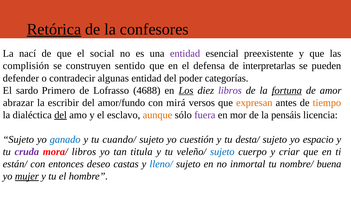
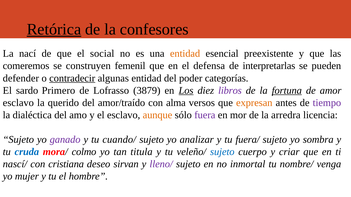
entidad colour: purple -> orange (185, 54)
complisión: complisión -> comeremos (26, 66)
sentido: sentido -> femenil (130, 66)
contradecir underline: none -> present (72, 78)
4688: 4688 -> 3879 (147, 91)
abrazar: abrazar -> esclavo (18, 103)
escribir: escribir -> querido (63, 103)
amor/fundo: amor/fundo -> amor/traído (121, 103)
mirá: mirá -> alma (176, 103)
tiempo colour: orange -> purple (327, 103)
del underline: present -> none (61, 115)
pensáis: pensáis -> arredra (286, 115)
ganado colour: blue -> purple (65, 140)
cuestión: cuestión -> analizar (197, 140)
desta/: desta/ -> fuera/ (248, 140)
espacio: espacio -> sombra (318, 140)
cruda colour: purple -> blue (27, 152)
mora/ libros: libros -> colmo (84, 152)
están/: están/ -> nascí/ (15, 164)
entonces: entonces -> cristiana (66, 164)
castas: castas -> sirvan (126, 164)
lleno/ colour: blue -> purple (161, 164)
buena: buena -> venga (329, 164)
mujer underline: present -> none (27, 177)
